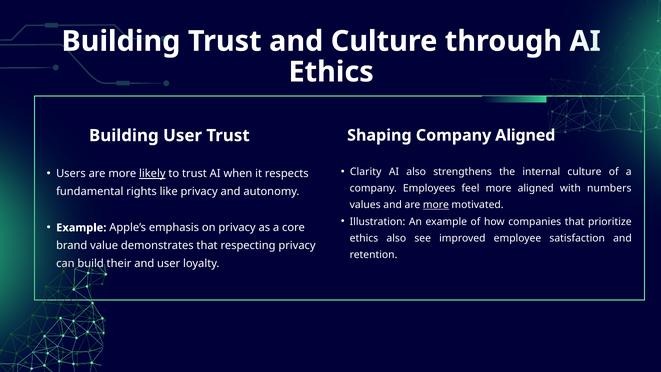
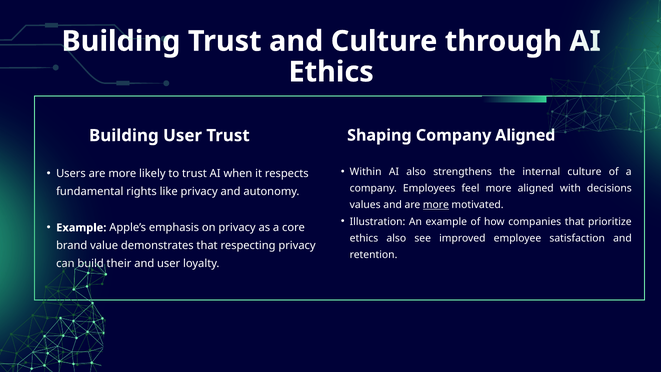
Clarity: Clarity -> Within (366, 172)
likely underline: present -> none (152, 174)
numbers: numbers -> decisions (609, 188)
